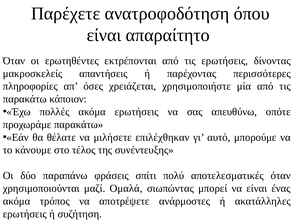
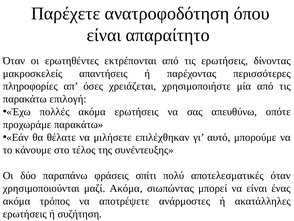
κάποιον: κάποιον -> επιλογή (68, 99)
μαζί Ομαλά: Ομαλά -> Ακόμα (126, 188)
